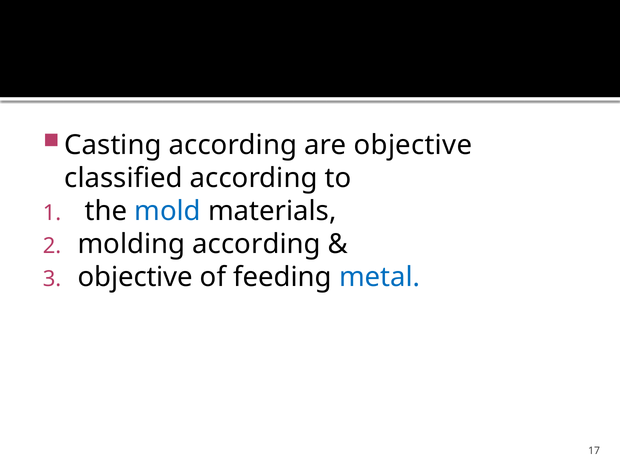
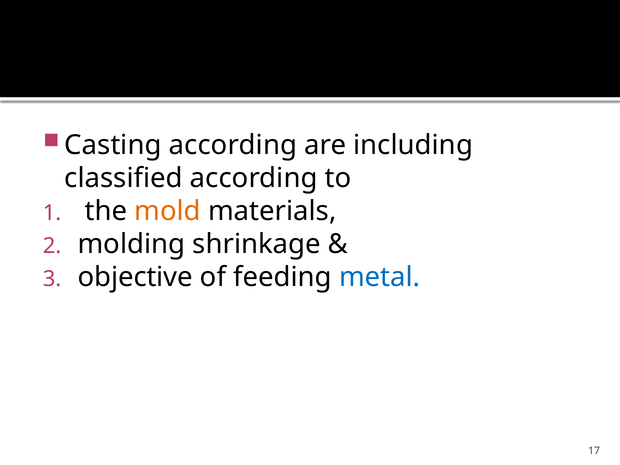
are objective: objective -> including (413, 145)
mold colour: blue -> orange (168, 211)
molding according: according -> shrinkage (257, 244)
